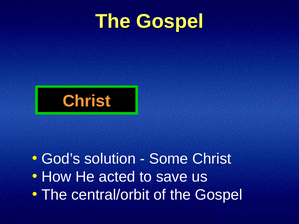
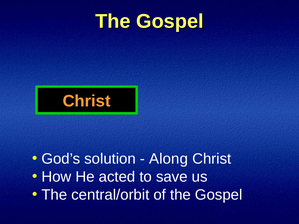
Some: Some -> Along (169, 159)
